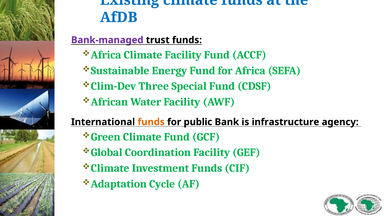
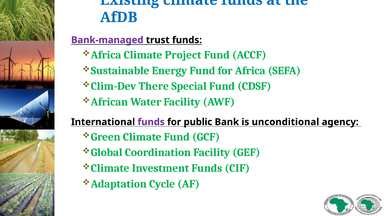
Climate Facility: Facility -> Project (183, 55)
Three: Three -> There (154, 86)
funds colour: orange -> purple (151, 122)
infrastructure: infrastructure -> unconditional (285, 122)
